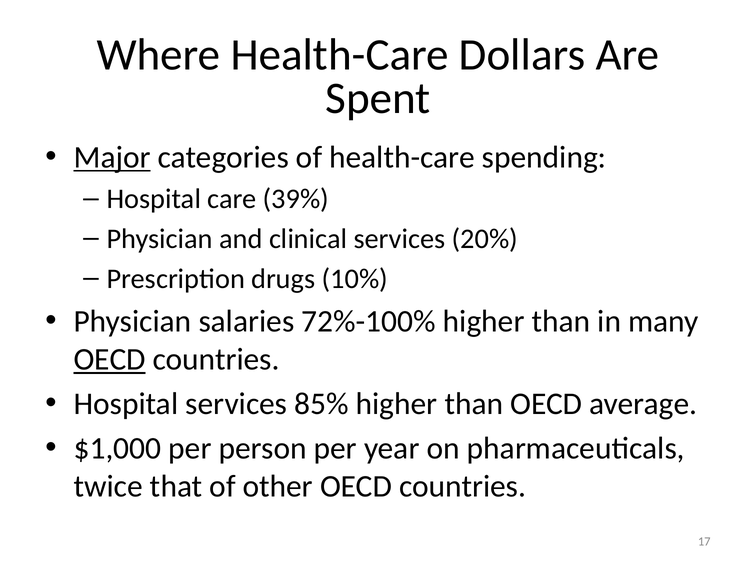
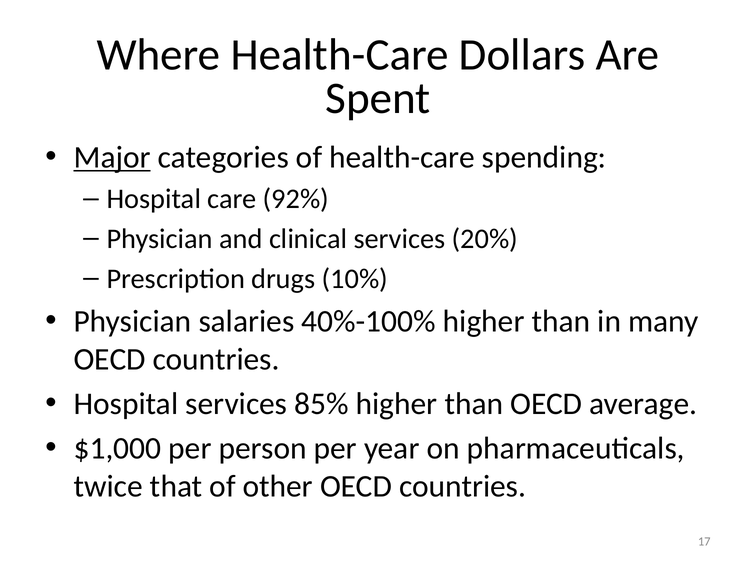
39%: 39% -> 92% (296, 199)
72%-100%: 72%-100% -> 40%-100% (369, 322)
OECD underline: present -> none (110, 359)
